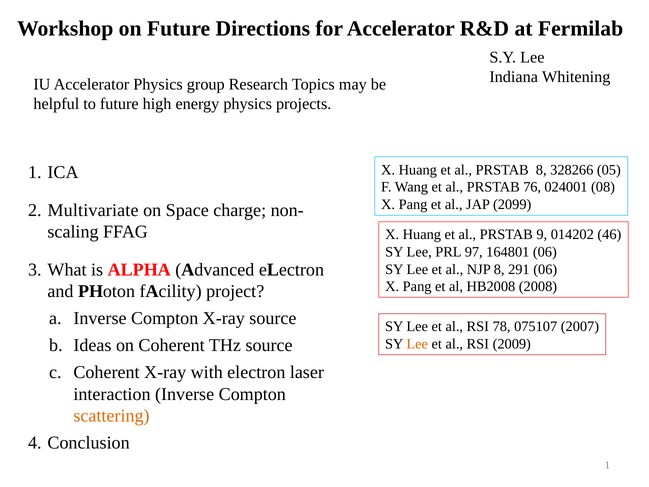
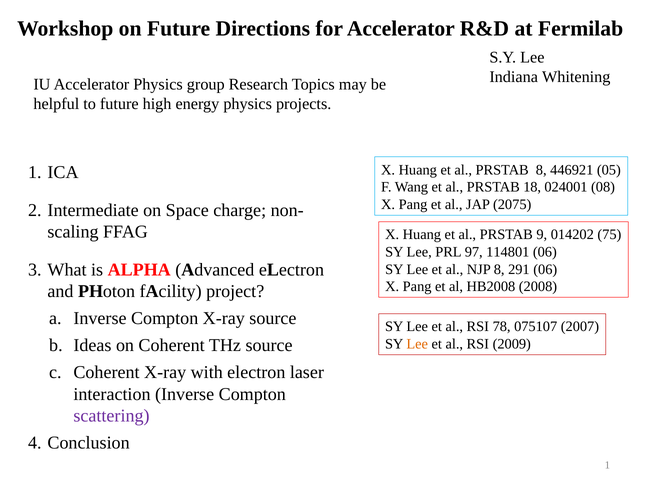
328266: 328266 -> 446921 (572, 170)
76: 76 -> 18 (532, 187)
2099: 2099 -> 2075 (512, 204)
Multivariate: Multivariate -> Intermediate (93, 210)
46: 46 -> 75 (609, 235)
164801: 164801 -> 114801 (508, 252)
scattering colour: orange -> purple (112, 416)
